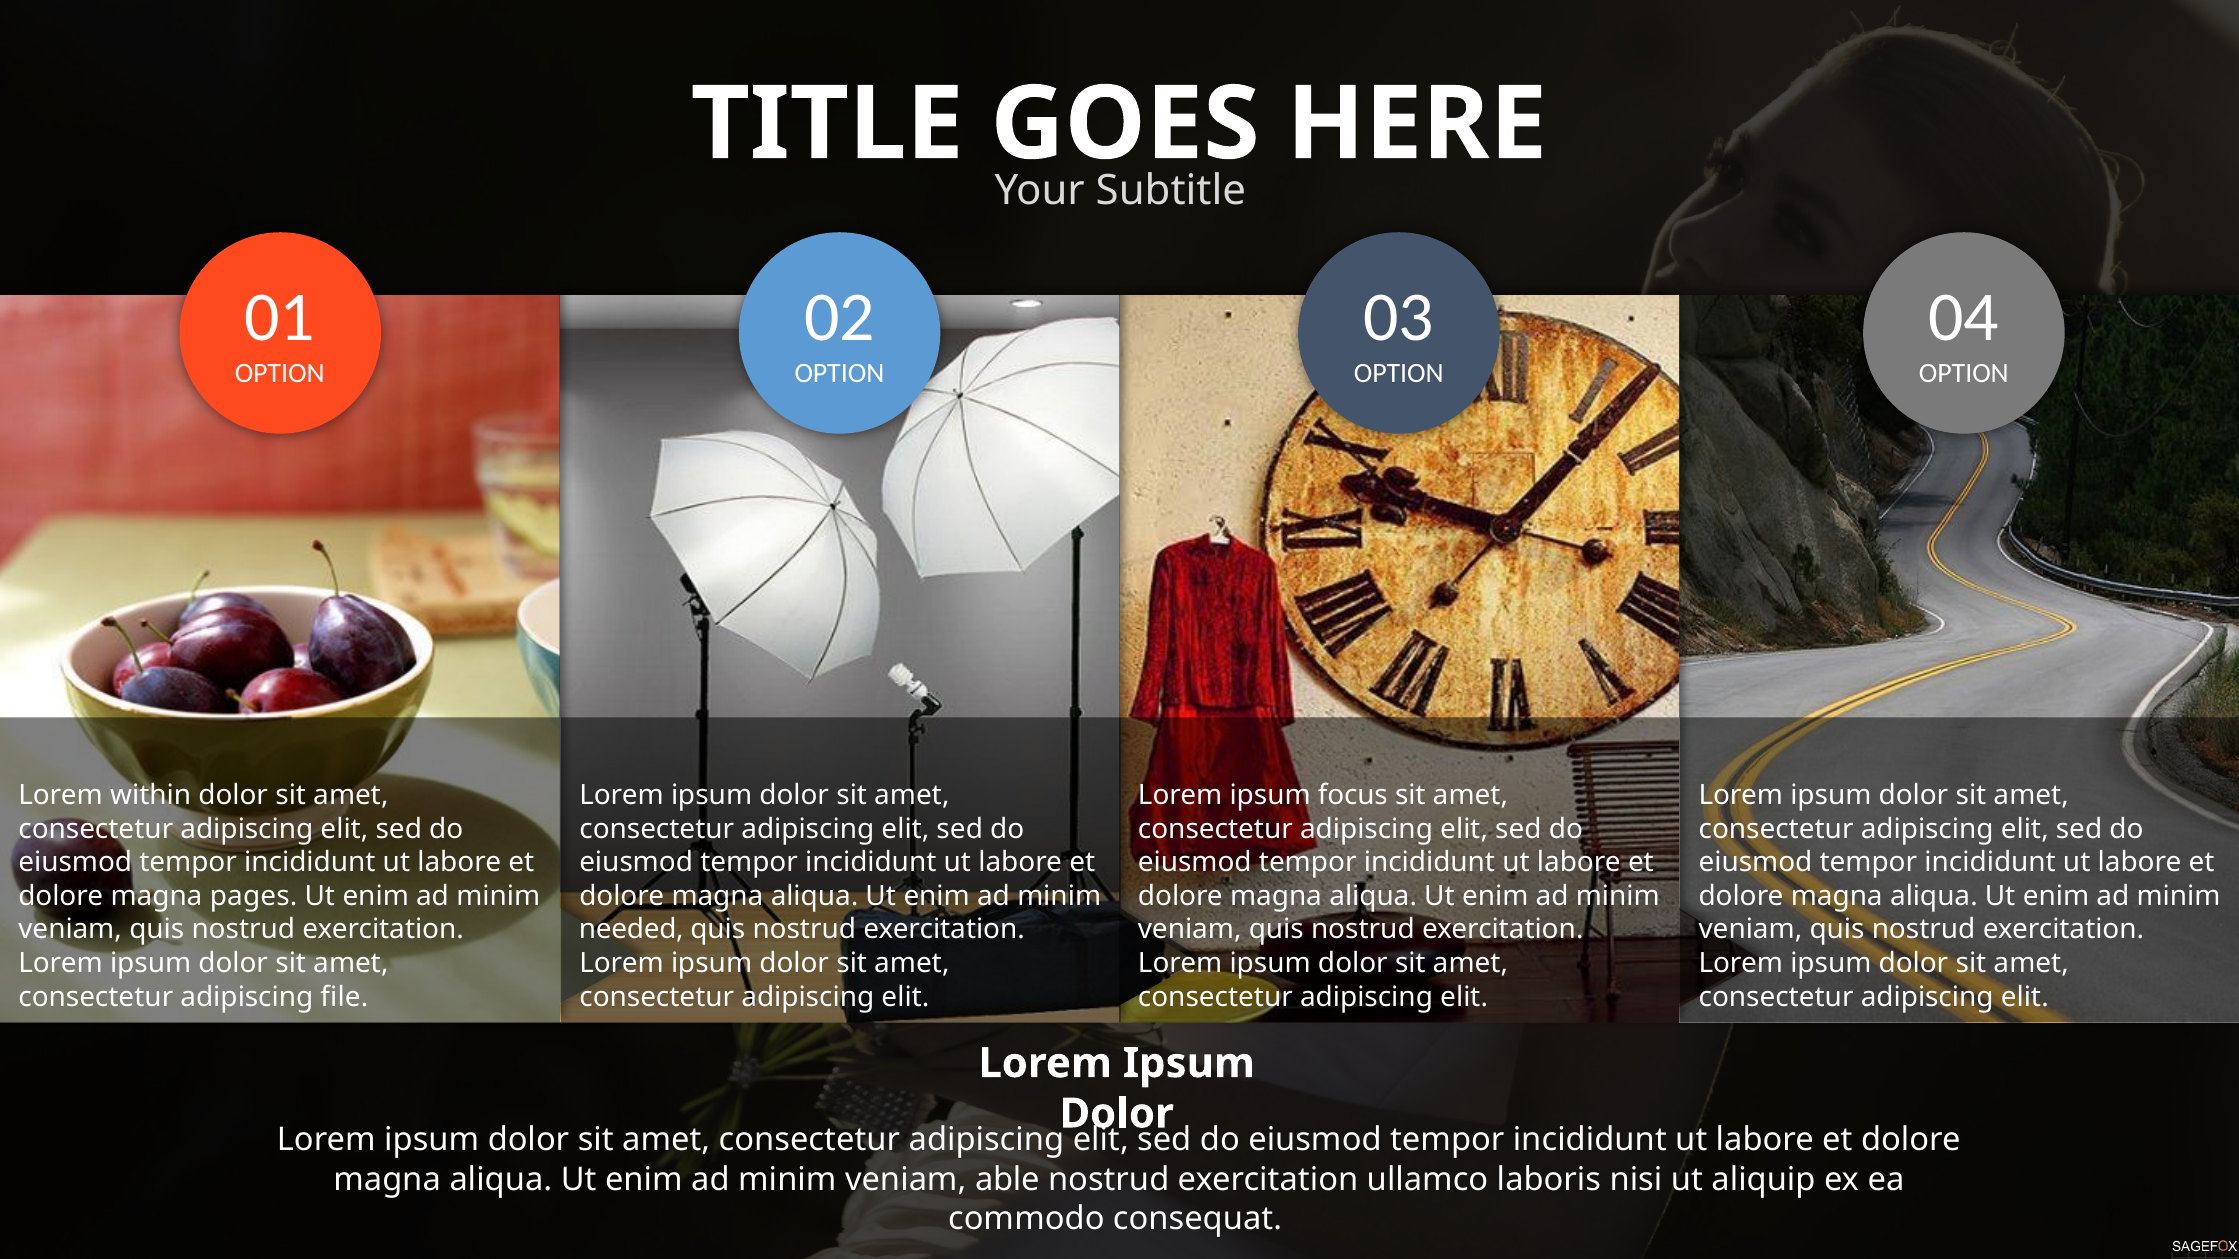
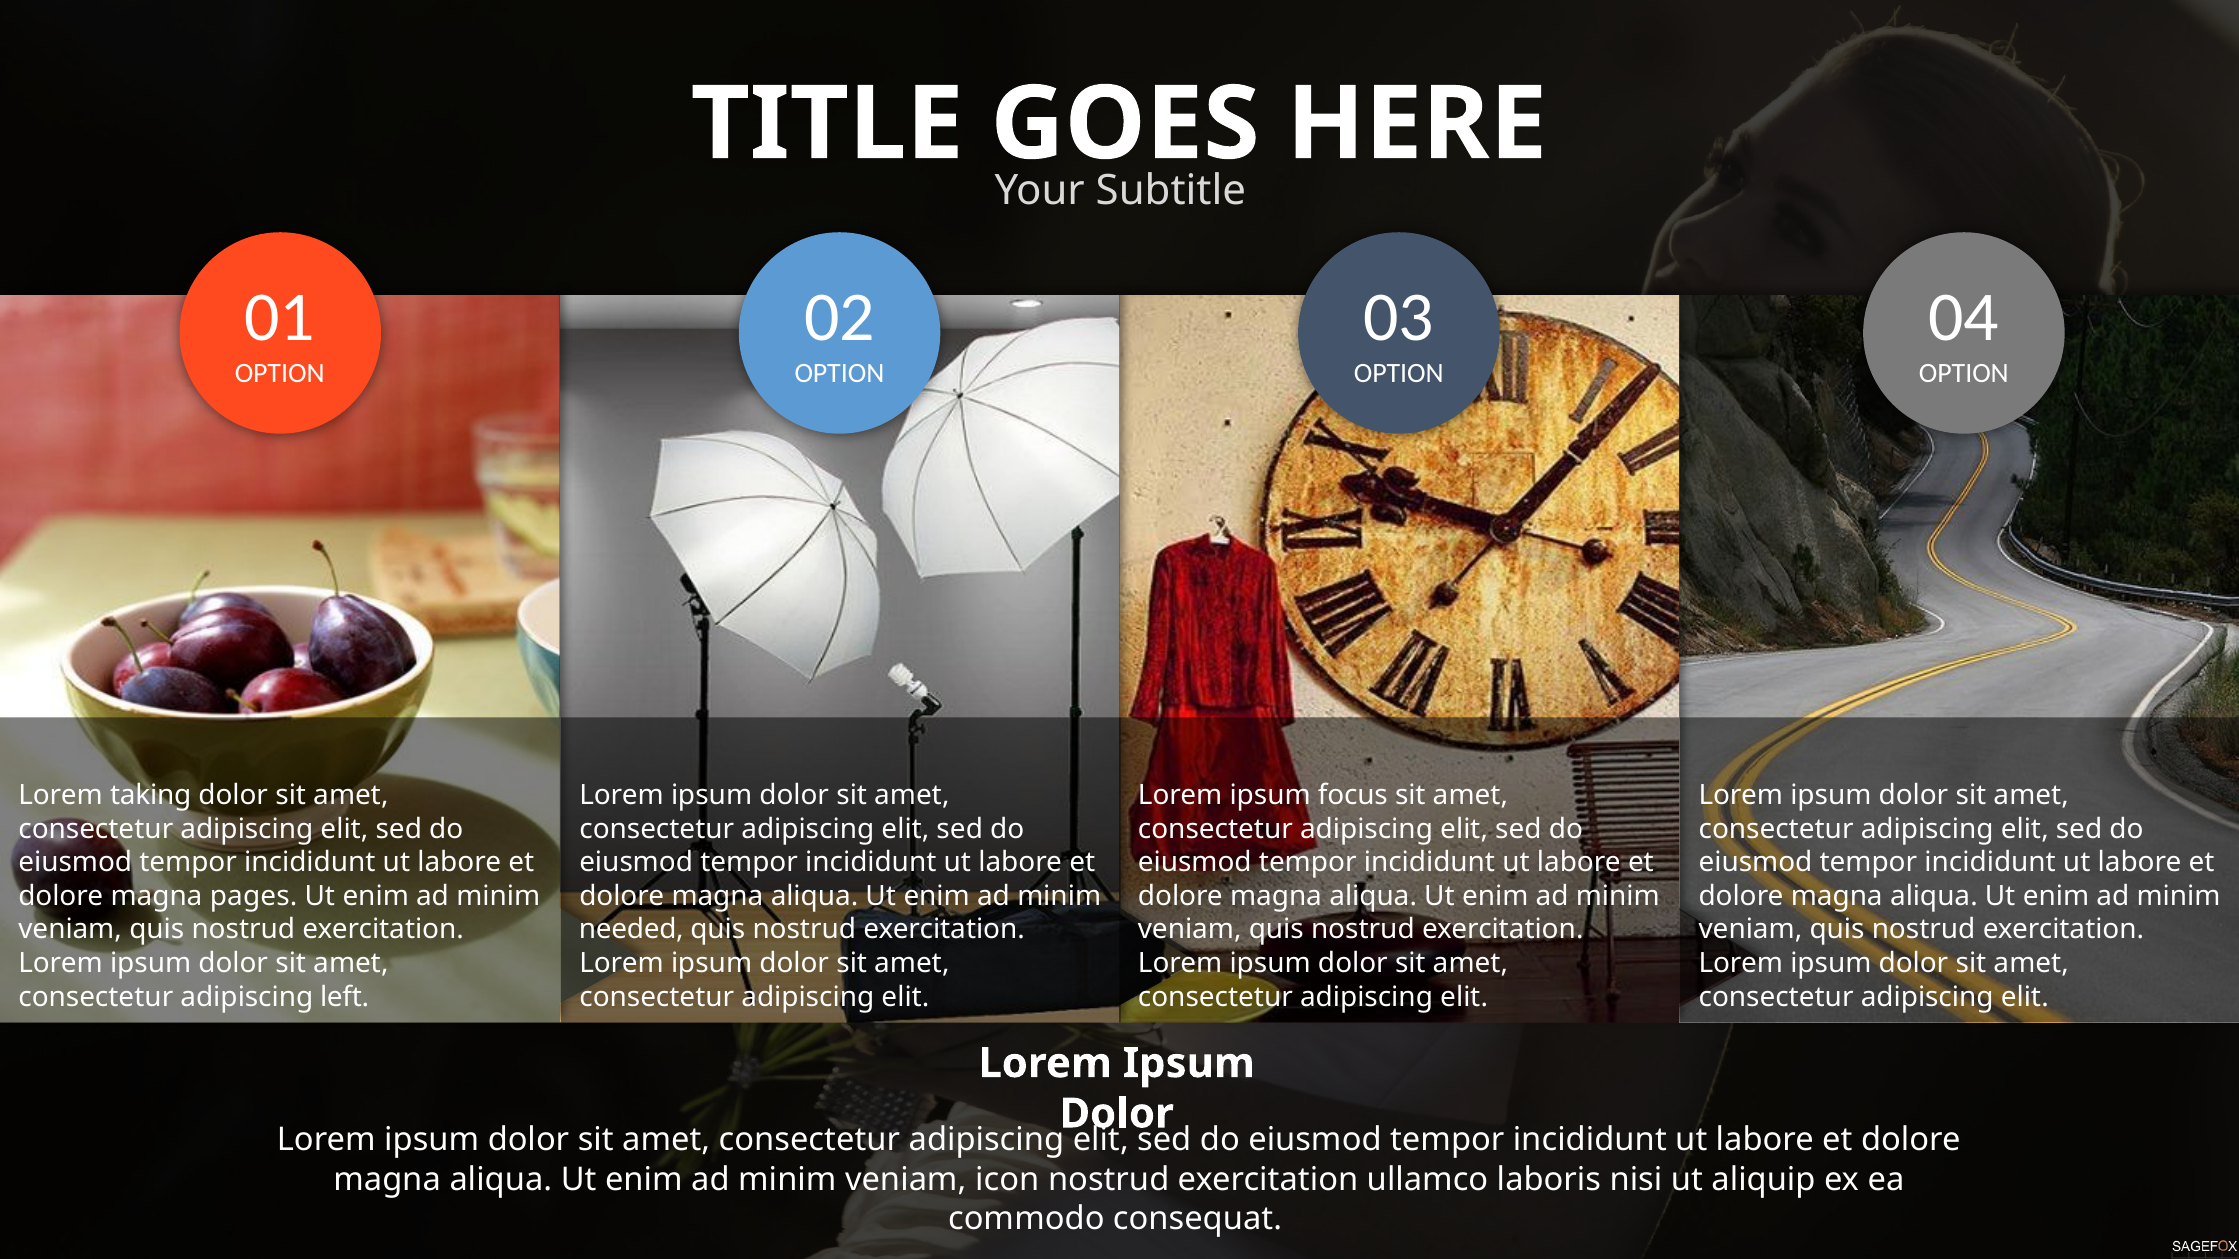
within: within -> taking (151, 796)
file: file -> left (345, 997)
able: able -> icon (1007, 1180)
